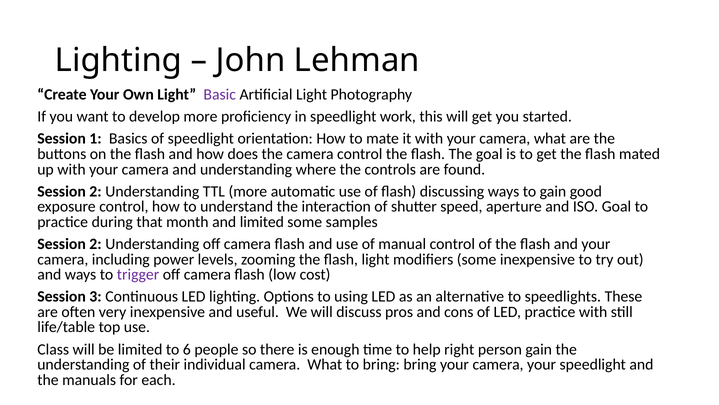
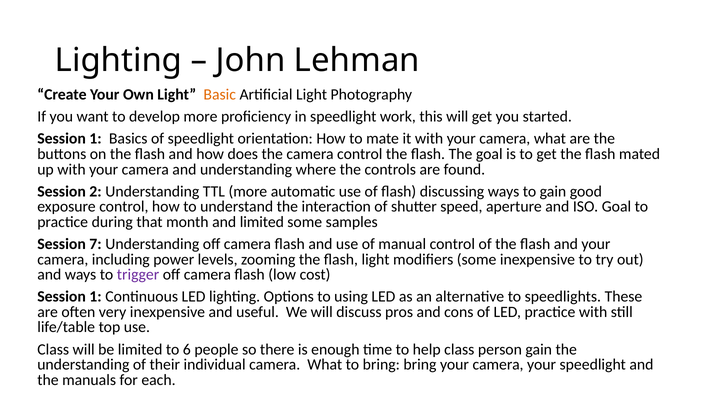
Basic colour: purple -> orange (220, 94)
2: 2 -> 7 (96, 244)
3: 3 -> 1 (96, 296)
help right: right -> class (459, 349)
